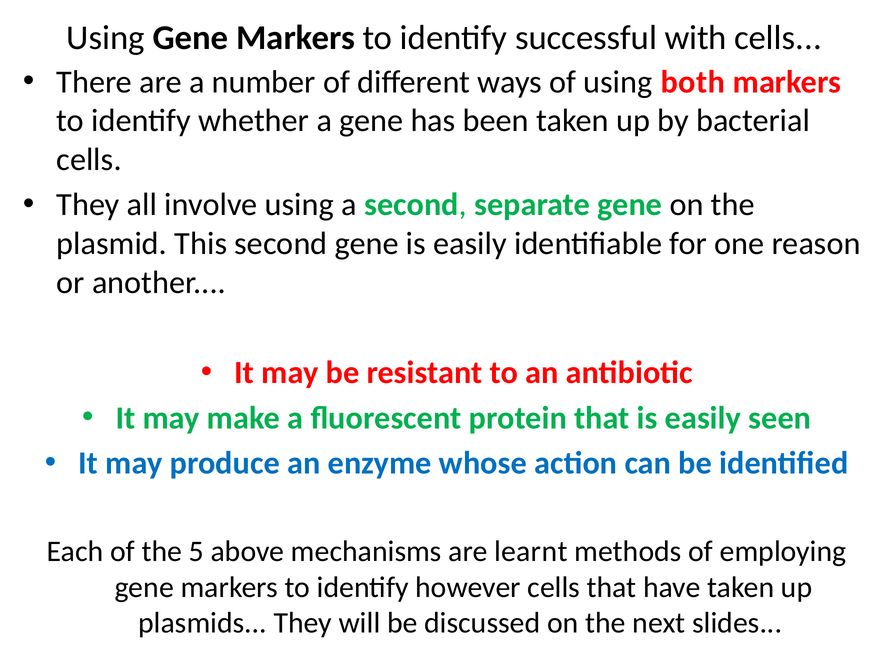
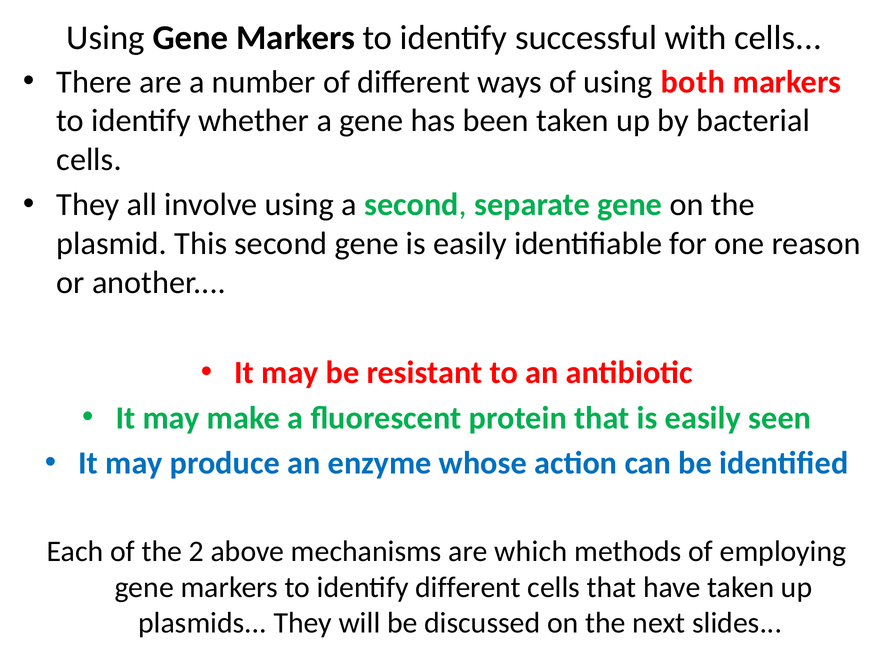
5: 5 -> 2 (196, 552)
learnt: learnt -> which (531, 552)
identify however: however -> different (468, 588)
